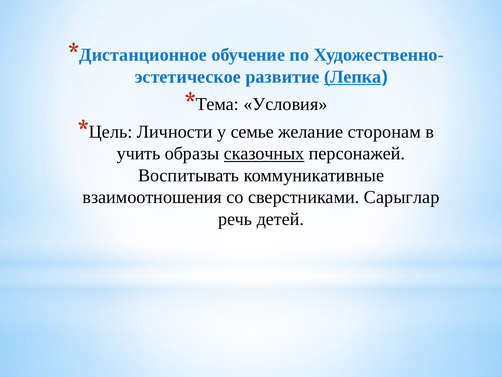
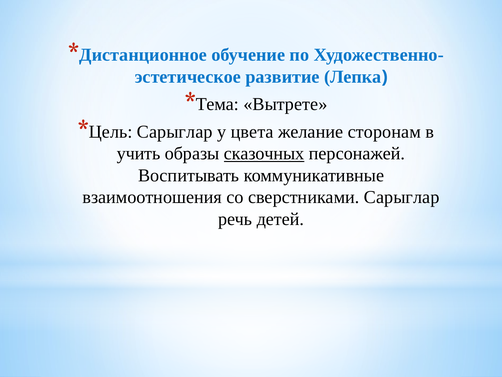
Лепка underline: present -> none (353, 77)
Условия: Условия -> Вытрете (285, 104)
Личности: Личности -> Сарыглар (175, 132)
семье: семье -> цвета (252, 132)
